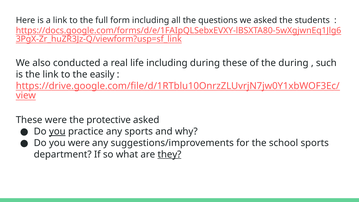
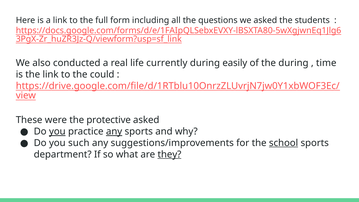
life including: including -> currently (167, 63)
during these: these -> easily (235, 63)
such: such -> time (326, 63)
easily: easily -> could (102, 74)
any underline: none -> present (114, 131)
you were: were -> such (79, 143)
school underline: none -> present (284, 143)
